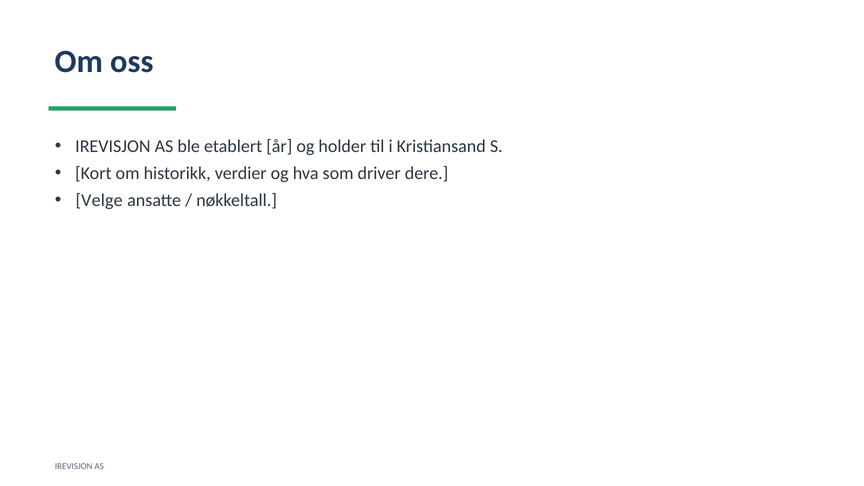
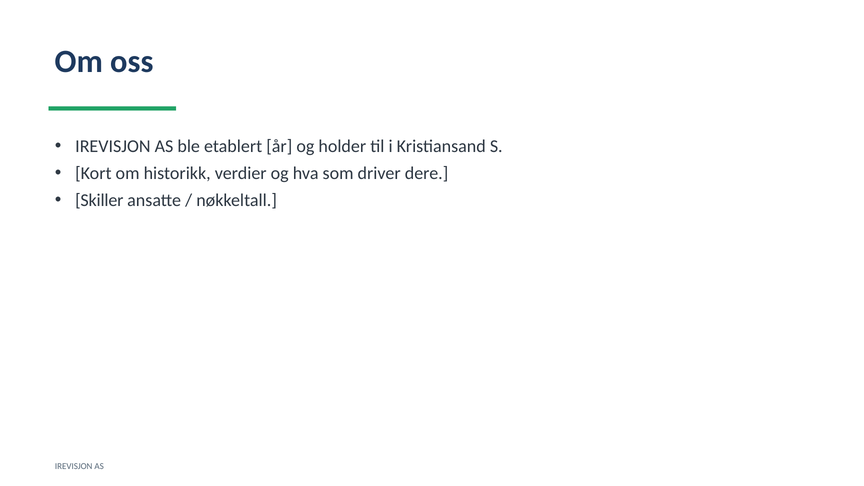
Velge: Velge -> Skiller (99, 200)
